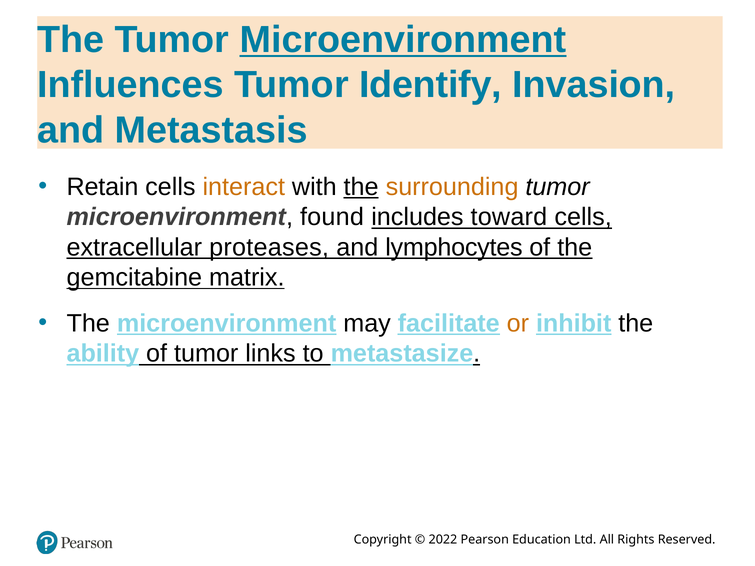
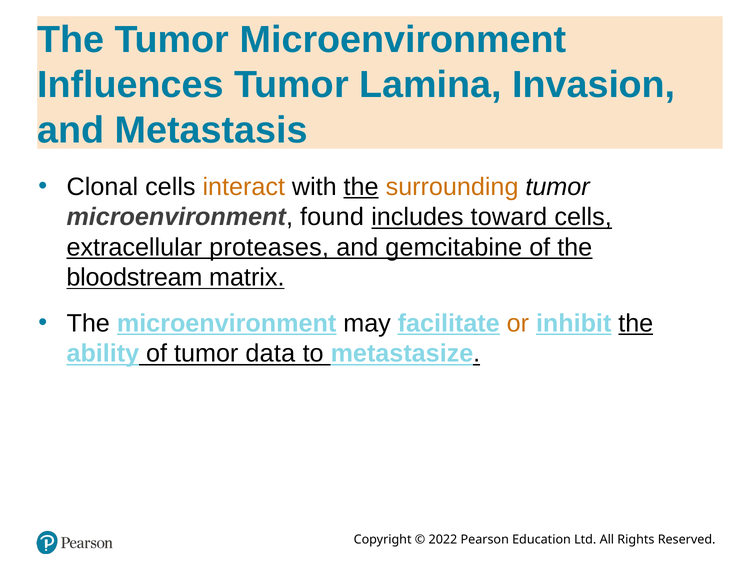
Microenvironment underline: present -> none (403, 40)
Identify: Identify -> Lamina (430, 85)
Retain: Retain -> Clonal (102, 187)
lymphocytes: lymphocytes -> gemcitabine (454, 247)
gemcitabine: gemcitabine -> bloodstream (134, 278)
the underline: none -> present (636, 324)
links: links -> data (270, 354)
